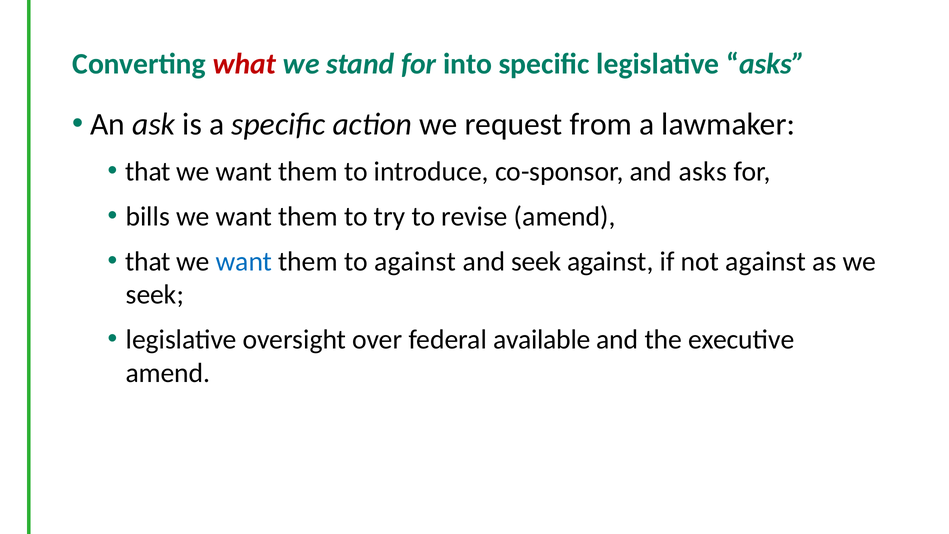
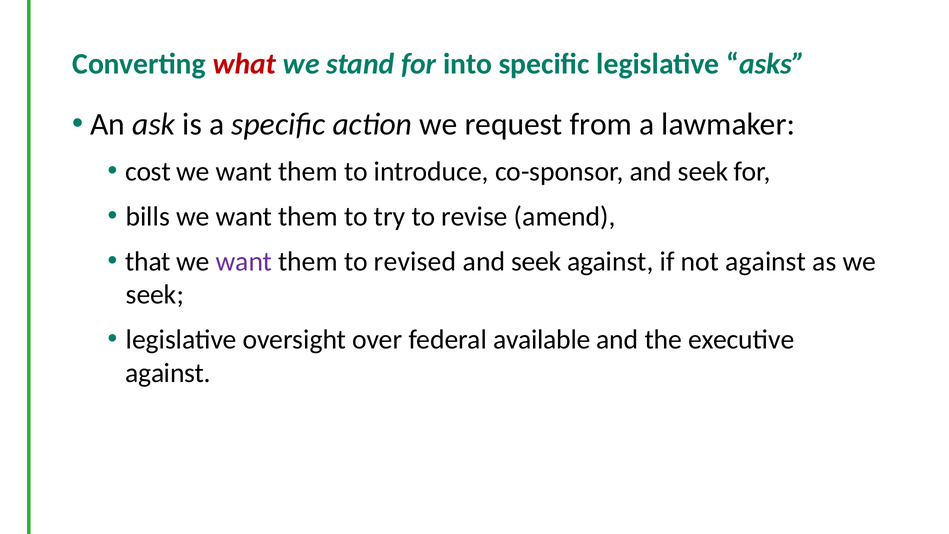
that: that -> cost (148, 171)
co-sponsor and asks: asks -> seek (703, 171)
want colour: blue -> purple (244, 261)
to against: against -> revised (415, 261)
amend: amend -> against (168, 373)
